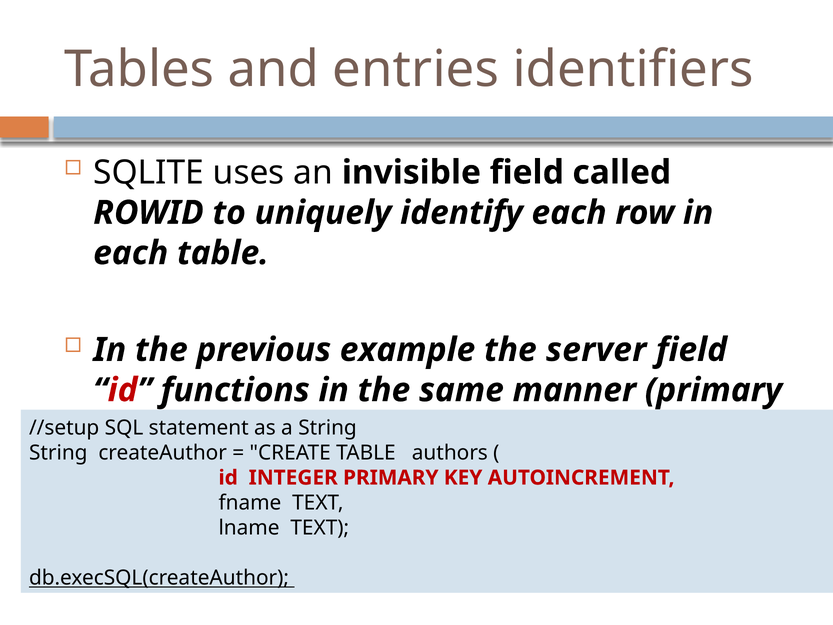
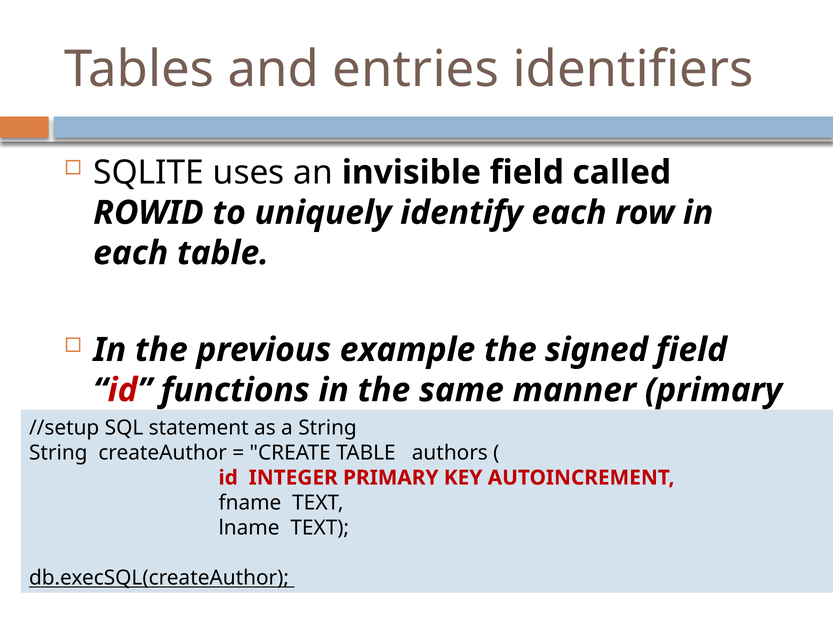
server: server -> signed (597, 350)
